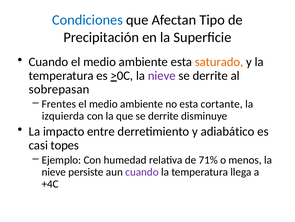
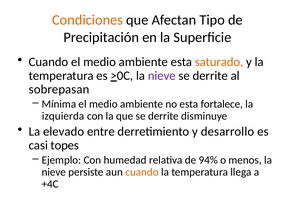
Condiciones colour: blue -> orange (88, 20)
Frentes: Frentes -> Mínima (59, 104)
cortante: cortante -> fortalece (222, 104)
impacto: impacto -> elevado (64, 131)
adiabático: adiabático -> desarrollo (228, 131)
71%: 71% -> 94% (208, 160)
cuando colour: purple -> orange (142, 172)
